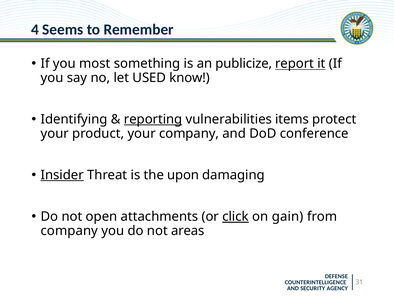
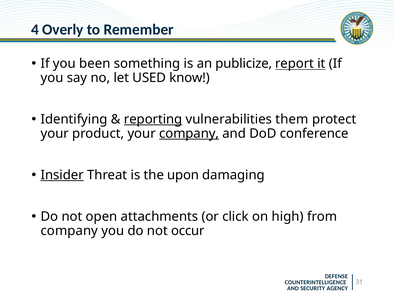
Seems: Seems -> Overly (63, 30)
most: most -> been (95, 63)
items: items -> them (292, 119)
company underline: none -> present (189, 133)
click underline: present -> none (236, 216)
gain: gain -> high (288, 216)
areas: areas -> occur (188, 230)
